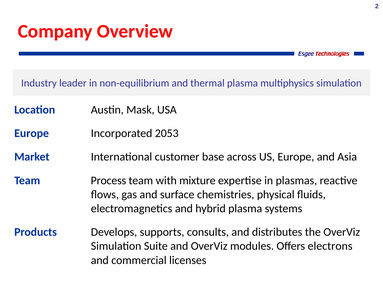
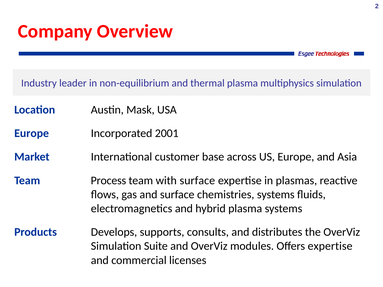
2053: 2053 -> 2001 (167, 133)
with mixture: mixture -> surface (197, 181)
chemistries physical: physical -> systems (276, 195)
Offers electrons: electrons -> expertise (330, 246)
